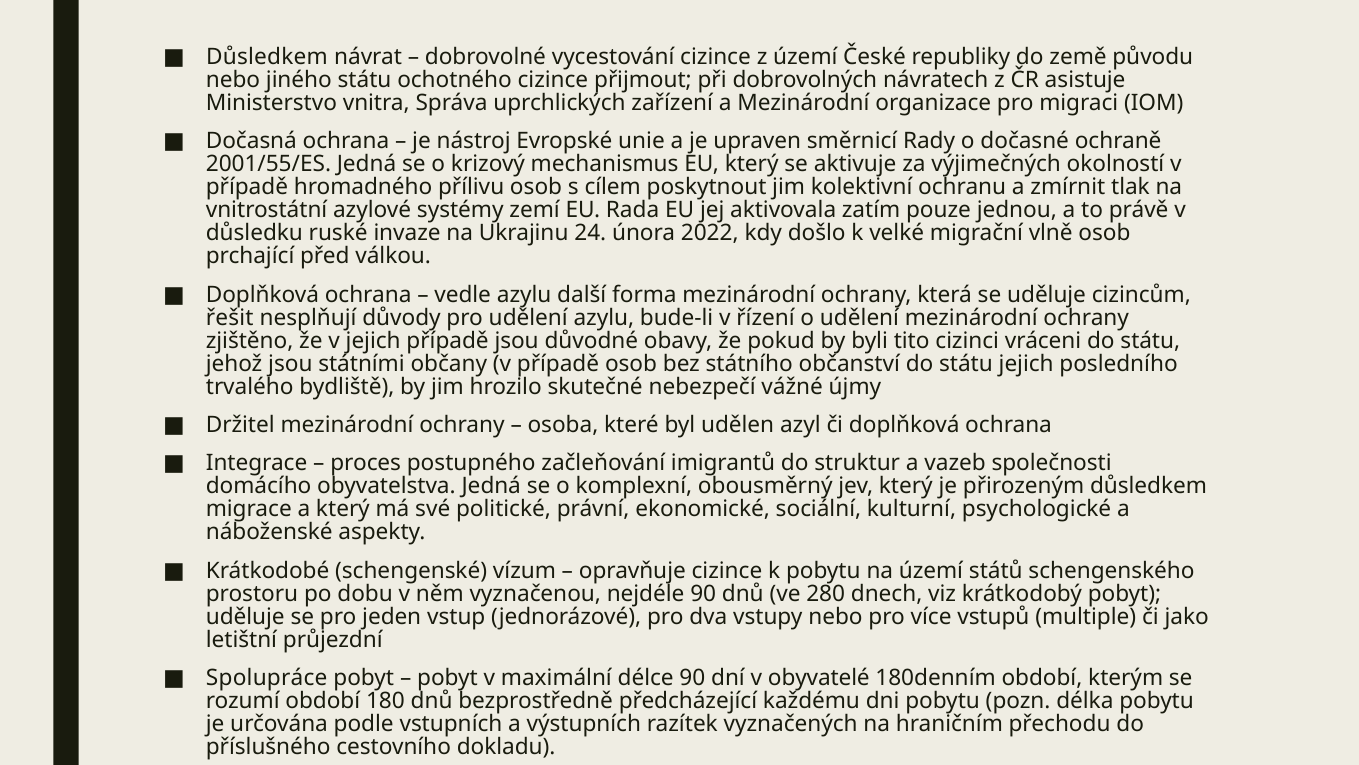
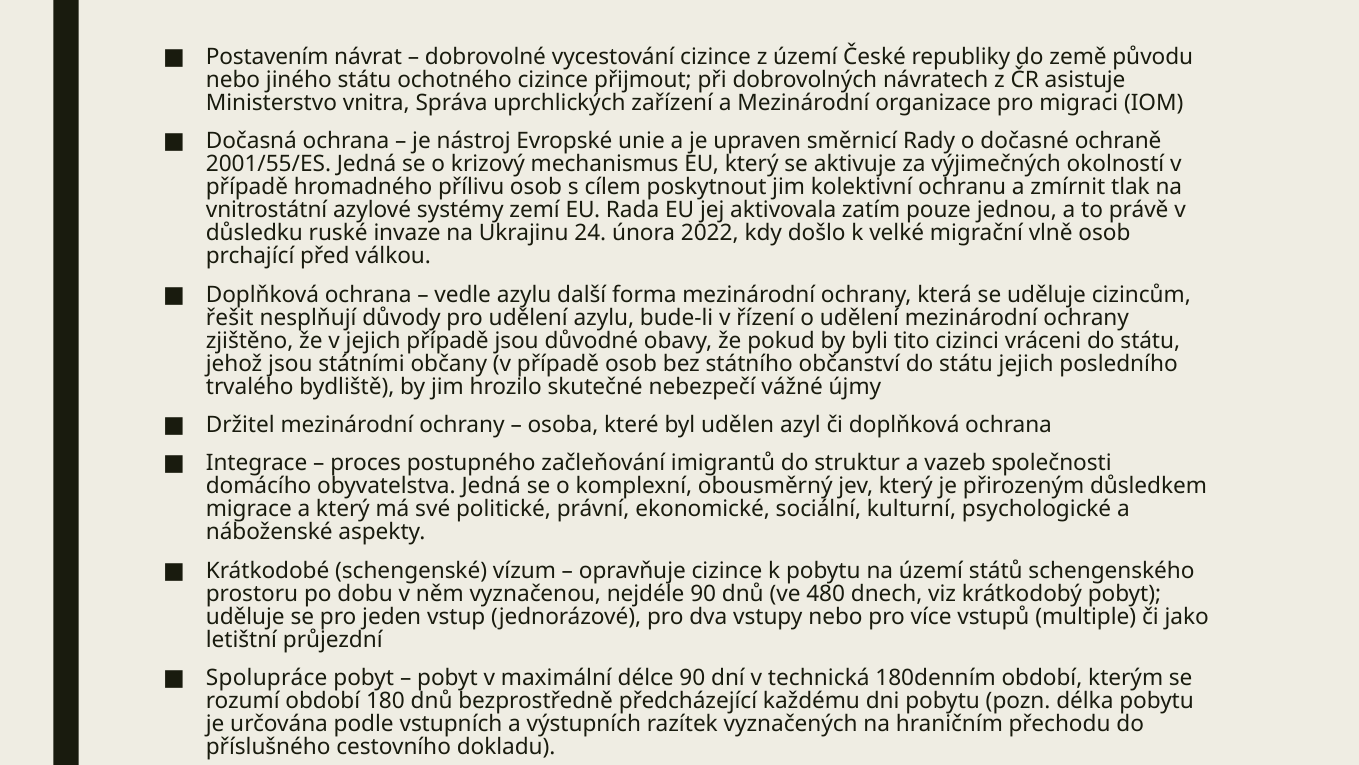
Důsledkem: Důsledkem -> Postavením (267, 57)
280: 280 -> 480 (826, 593)
obyvatelé: obyvatelé -> technická (819, 677)
